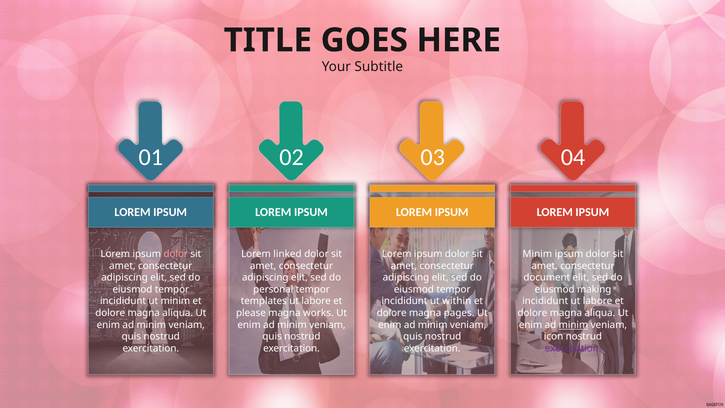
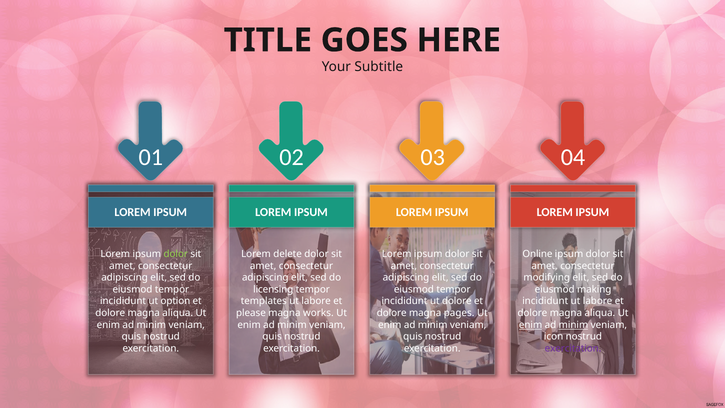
dolor colour: pink -> light green (176, 254)
linked: linked -> delete (288, 254)
Minim: Minim -> Online (537, 254)
document: document -> modifying (547, 278)
personal: personal -> licensing (273, 289)
ut minim: minim -> option (175, 301)
ut within: within -> dolore (457, 301)
enim underline: none -> present (531, 325)
